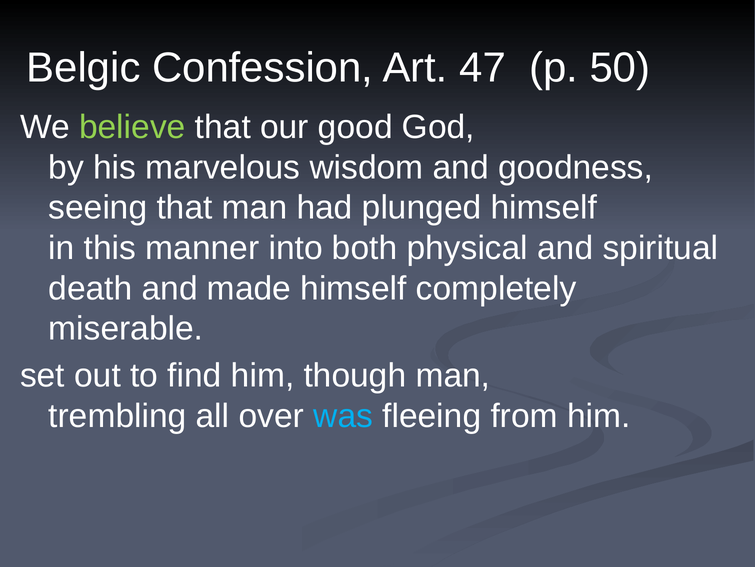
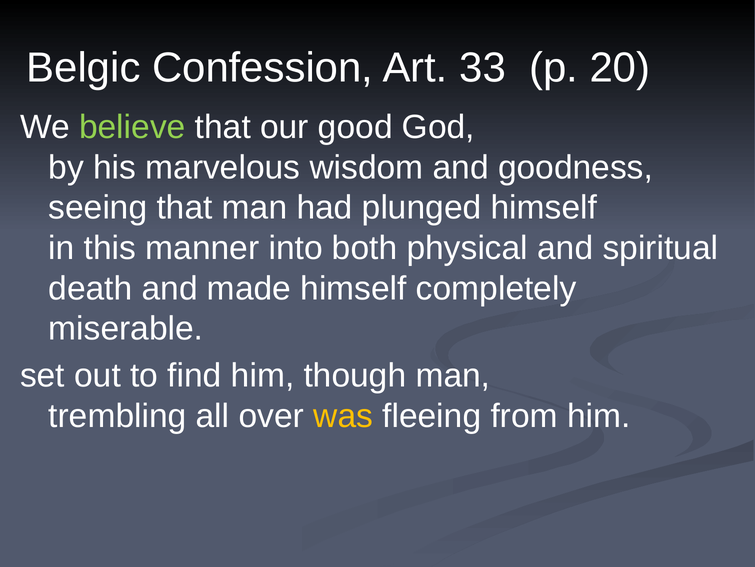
47: 47 -> 33 (483, 68)
50: 50 -> 20 (620, 68)
was colour: light blue -> yellow (343, 416)
